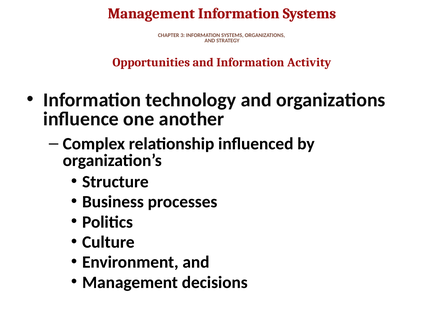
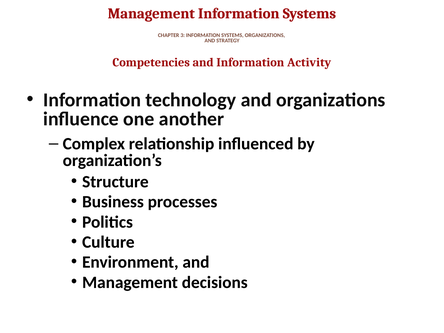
Opportunities: Opportunities -> Competencies (151, 62)
